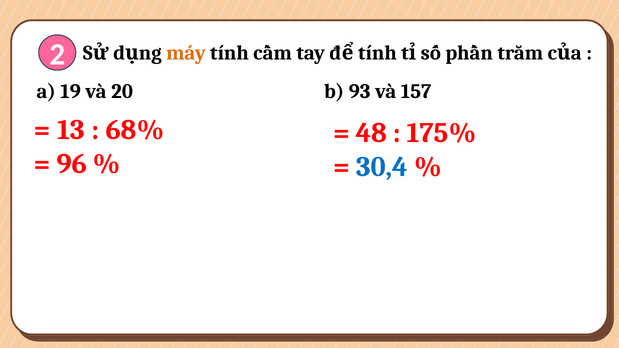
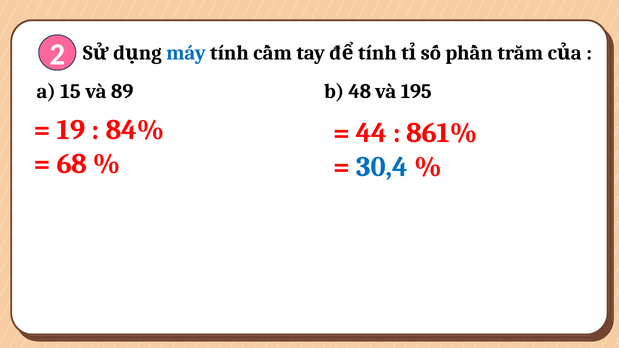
máy colour: orange -> blue (186, 53)
19: 19 -> 15 (71, 91)
20: 20 -> 89 (122, 91)
93: 93 -> 48 (360, 91)
157: 157 -> 195 (416, 91)
13: 13 -> 19 (71, 130)
68%: 68% -> 84% (135, 130)
48: 48 -> 44 (371, 133)
175%: 175% -> 861% (442, 133)
96: 96 -> 68 (72, 164)
